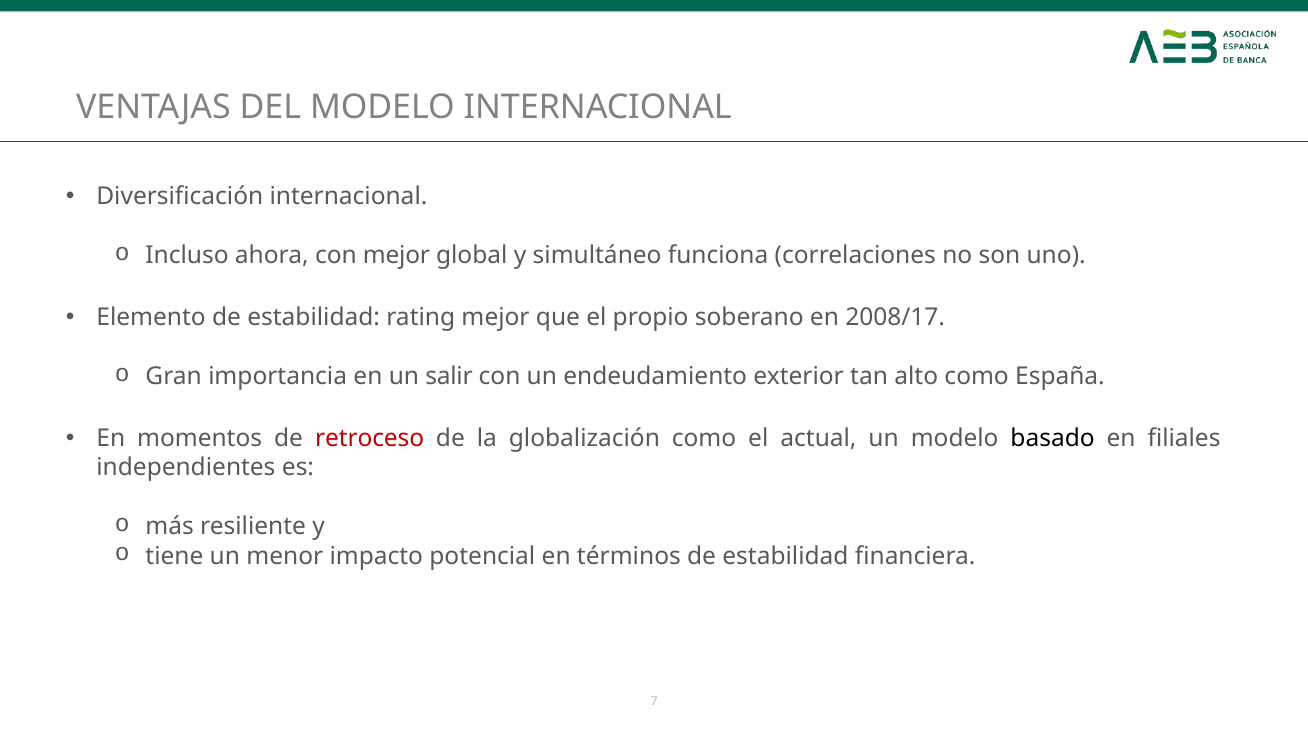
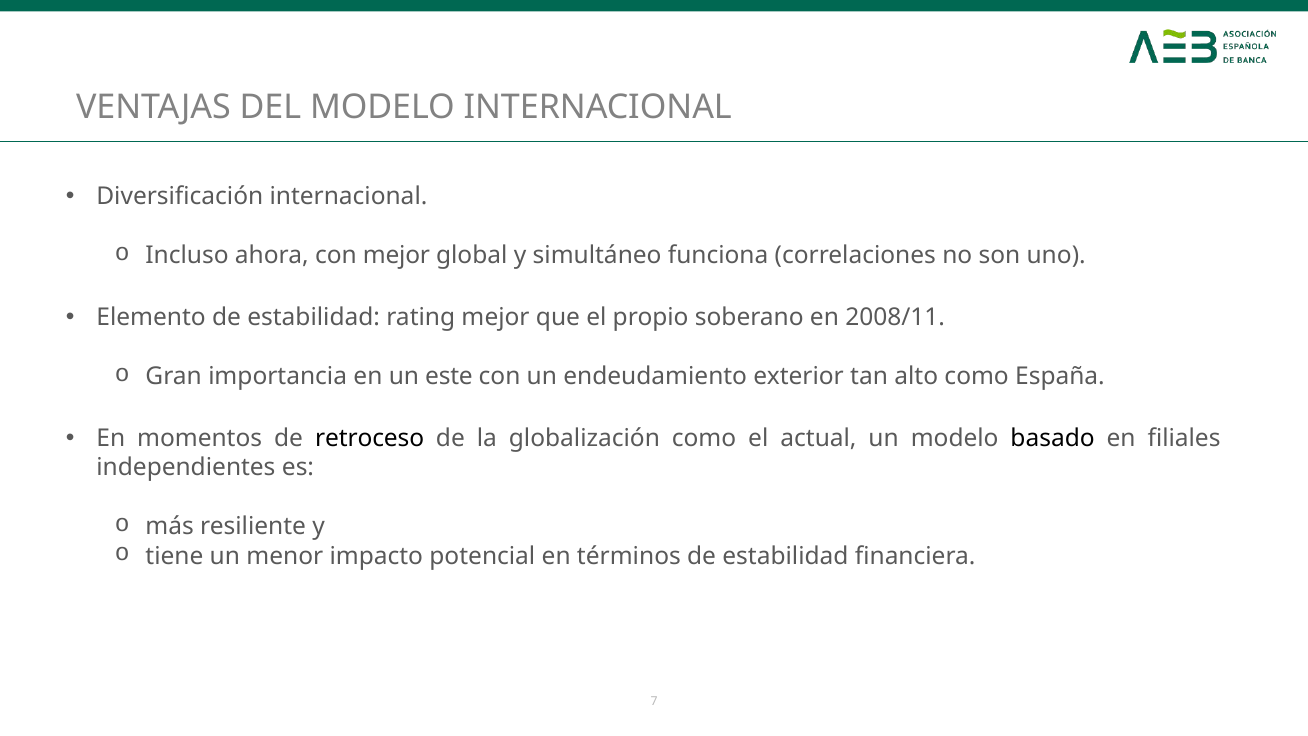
2008/17: 2008/17 -> 2008/11 (895, 317)
salir: salir -> este (449, 376)
retroceso colour: red -> black (370, 438)
